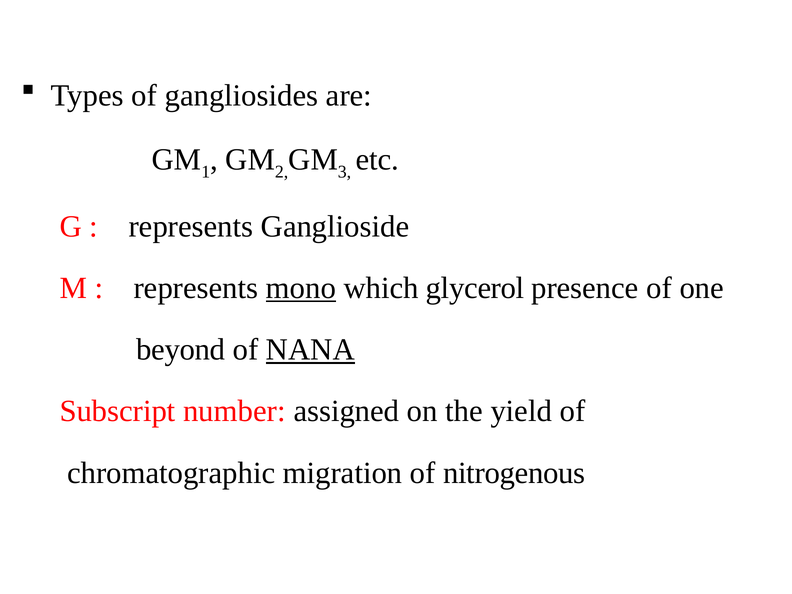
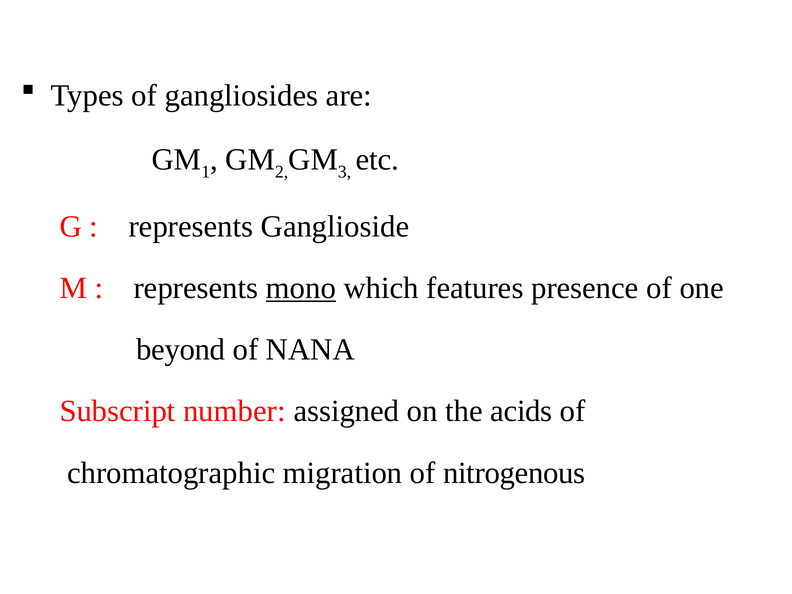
glycerol: glycerol -> features (475, 288)
NANA underline: present -> none (310, 350)
yield: yield -> acids (521, 411)
